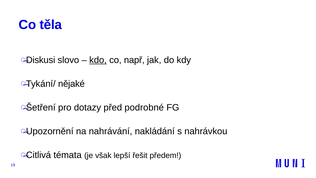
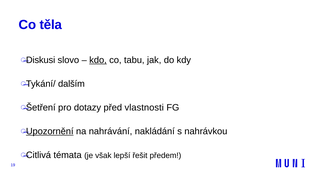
např: např -> tabu (134, 60)
nějaké: nějaké -> dalším (71, 84)
podrobné: podrobné -> vlastnosti (144, 107)
Upozornění underline: none -> present (50, 131)
